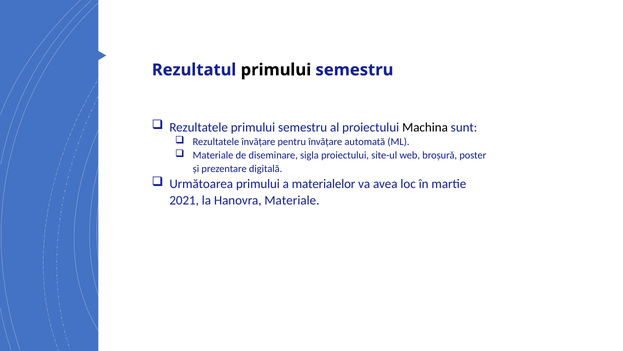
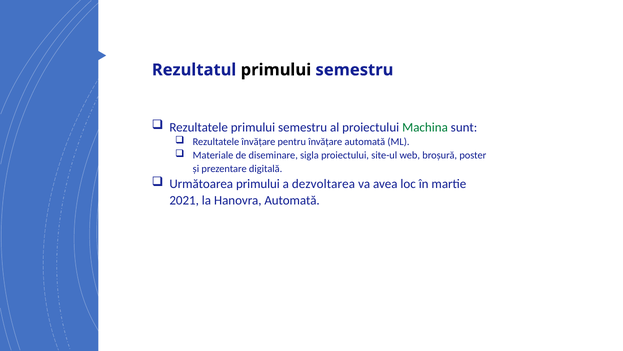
Machina colour: black -> green (425, 127)
materialelor: materialelor -> dezvoltarea (323, 184)
Hanovra Materiale: Materiale -> Automată (292, 200)
